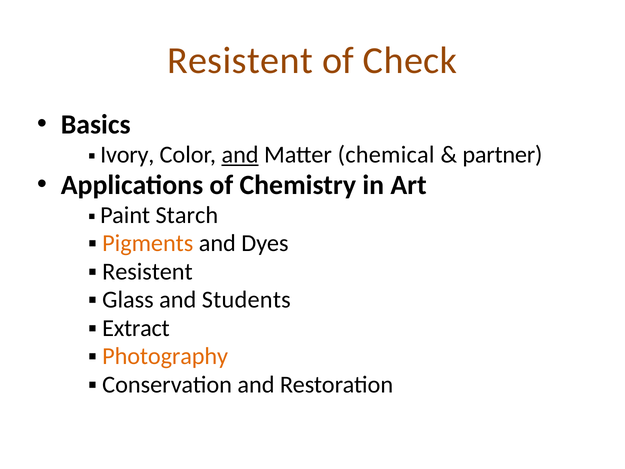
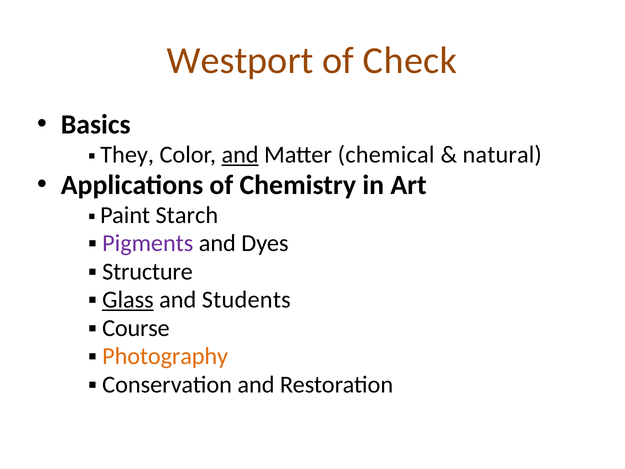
Resistent: Resistent -> Westport (240, 61)
Ivory: Ivory -> They (127, 155)
partner: partner -> natural (502, 155)
Pigments colour: orange -> purple (148, 243)
Resistent: Resistent -> Structure (148, 272)
Glass underline: none -> present (128, 300)
Extract: Extract -> Course (136, 328)
